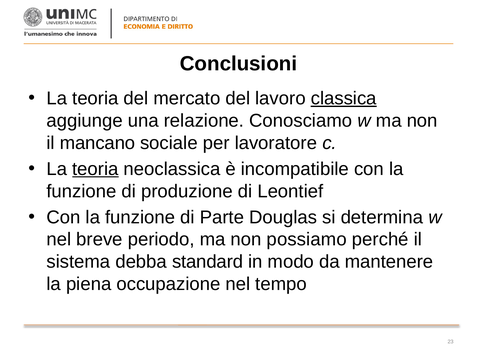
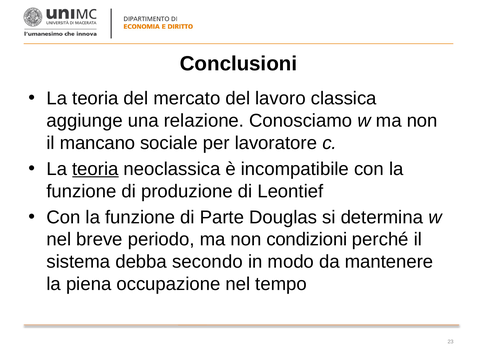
classica underline: present -> none (344, 98)
possiamo: possiamo -> condizioni (307, 239)
standard: standard -> secondo (207, 262)
